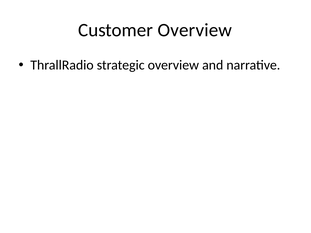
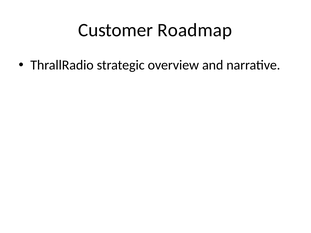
Customer Overview: Overview -> Roadmap (195, 30)
